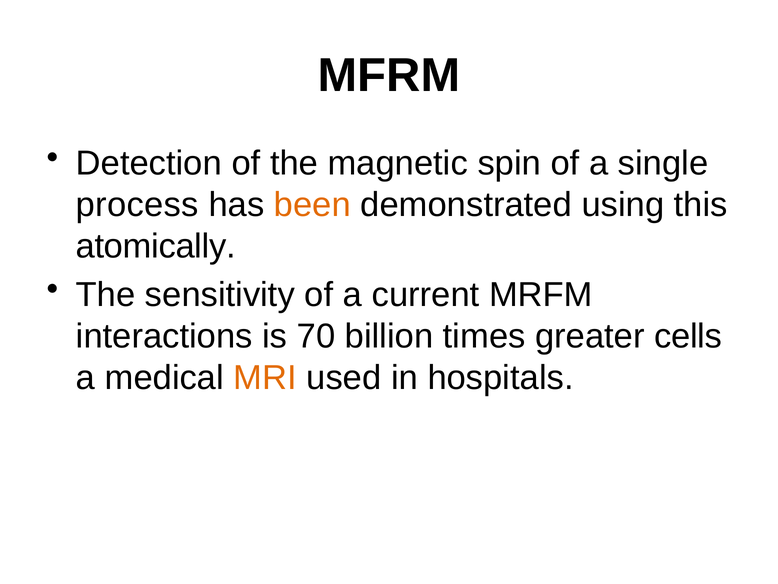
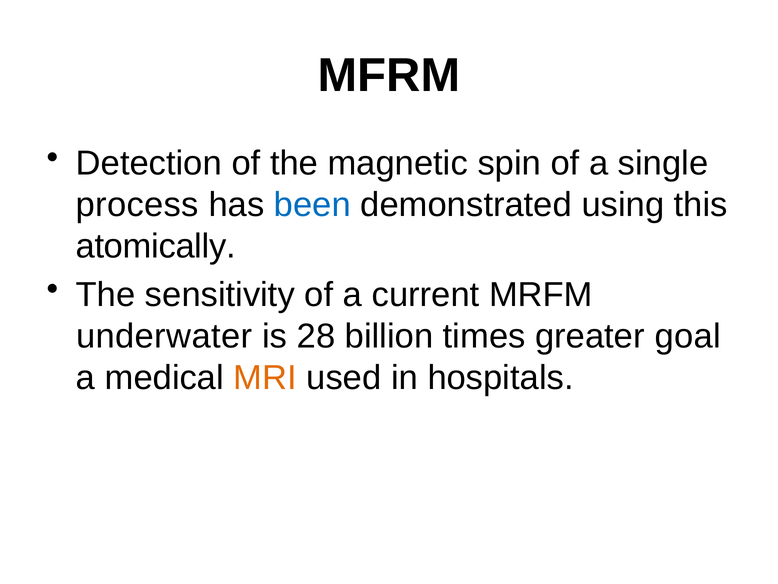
been colour: orange -> blue (312, 205)
interactions: interactions -> underwater (164, 336)
70: 70 -> 28 (316, 336)
cells: cells -> goal (688, 336)
